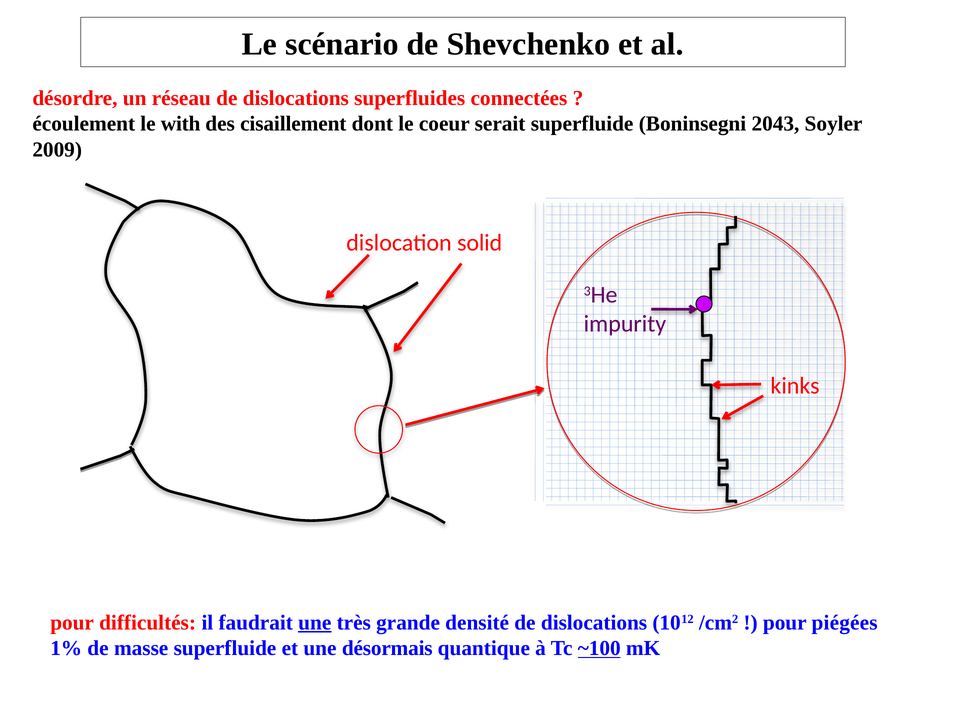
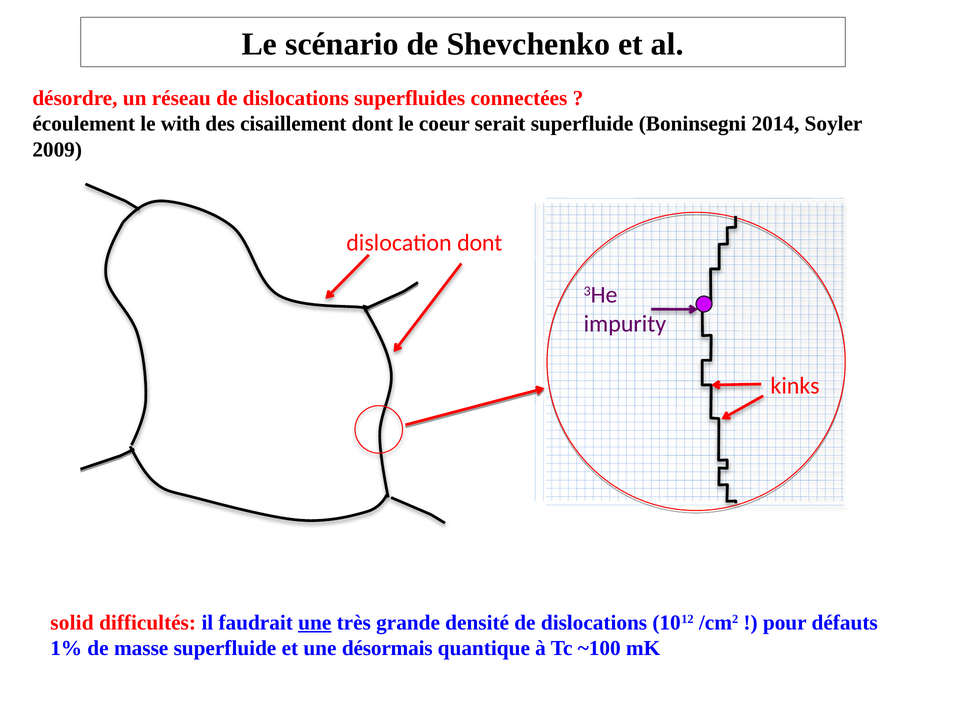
2043: 2043 -> 2014 (775, 124)
dislocation solid: solid -> dont (480, 243)
pour: pour -> solid (72, 623)
piégées: piégées -> défauts (845, 623)
~100 underline: present -> none (599, 648)
